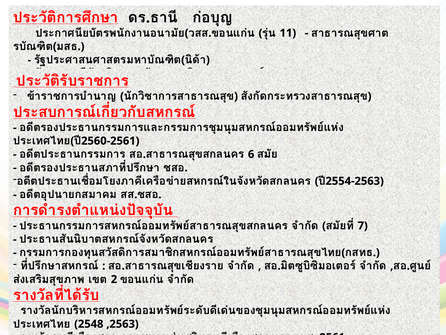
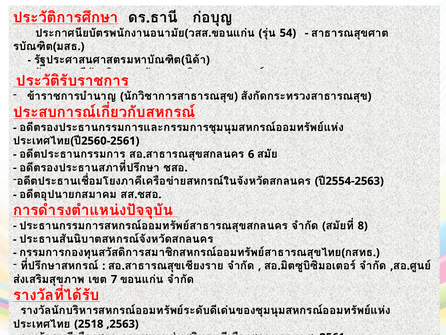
11: 11 -> 54 (288, 33)
7: 7 -> 8 (363, 225)
2: 2 -> 7 (114, 279)
2548: 2548 -> 2518 (89, 324)
